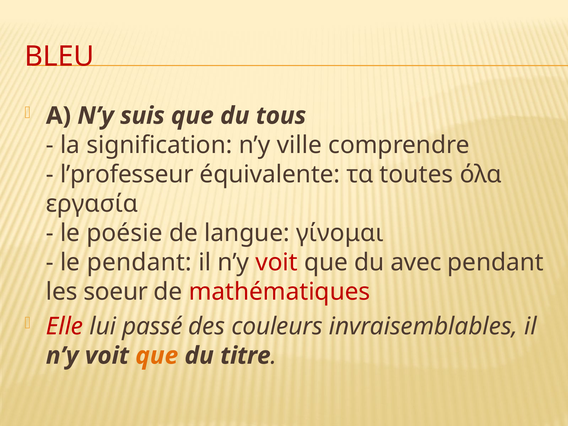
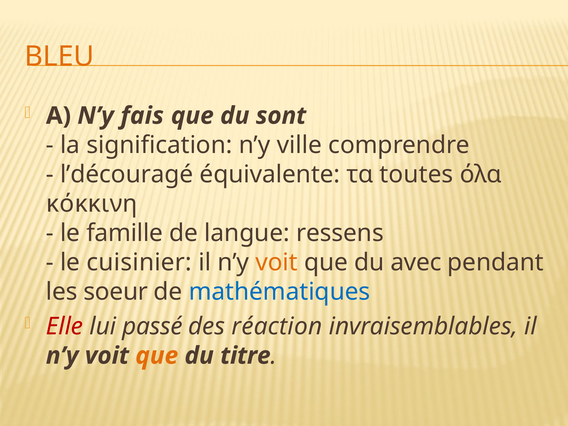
BLEU colour: red -> orange (59, 56)
suis: suis -> fais (142, 116)
tous: tous -> sont (281, 116)
l’professeur: l’professeur -> l’découragé (127, 174)
εργασία: εργασία -> κόκκινη (92, 204)
poésie: poésie -> famille (125, 233)
γίνομαι: γίνομαι -> ressens (340, 233)
le pendant: pendant -> cuisinier (139, 263)
voit colour: red -> orange (277, 263)
mathématiques colour: red -> blue (280, 292)
couleurs: couleurs -> réaction (277, 326)
